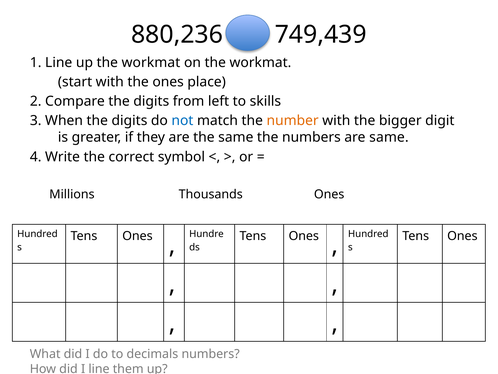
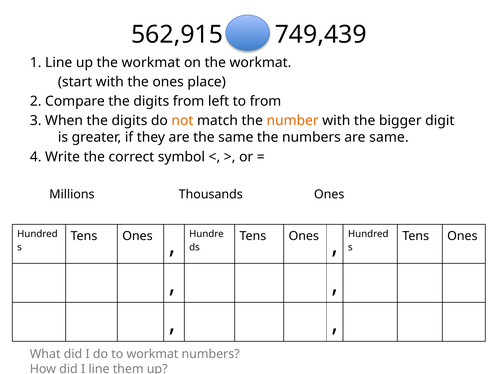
880,236: 880,236 -> 562,915 (177, 35)
to skills: skills -> from (265, 101)
not colour: blue -> orange (182, 121)
to decimals: decimals -> workmat (152, 354)
